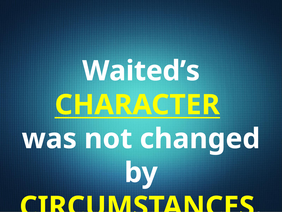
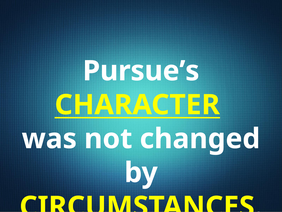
Waited’s: Waited’s -> Pursue’s (141, 71)
